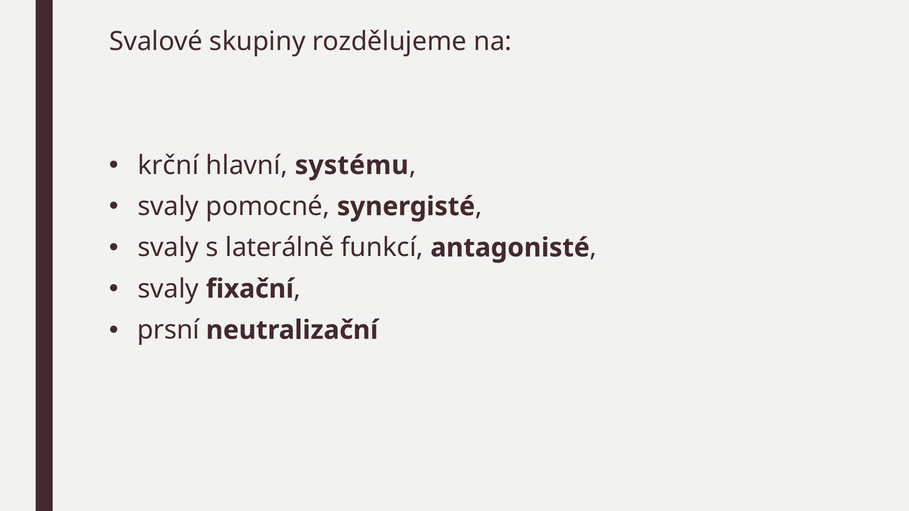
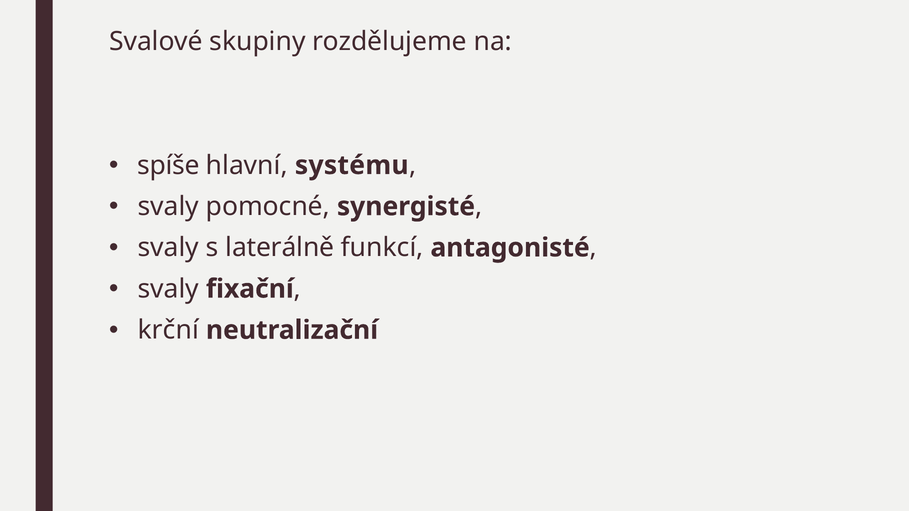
krční: krční -> spíše (168, 165)
prsní: prsní -> krční (168, 330)
